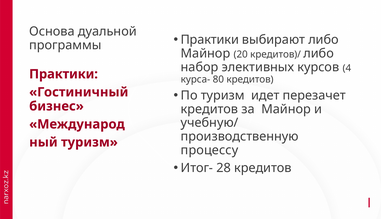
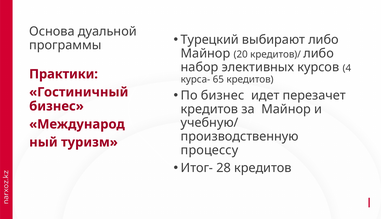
Практики: Практики -> Турецкий (210, 40)
80: 80 -> 65 (218, 79)
По туризм: туризм -> бизнес (223, 96)
